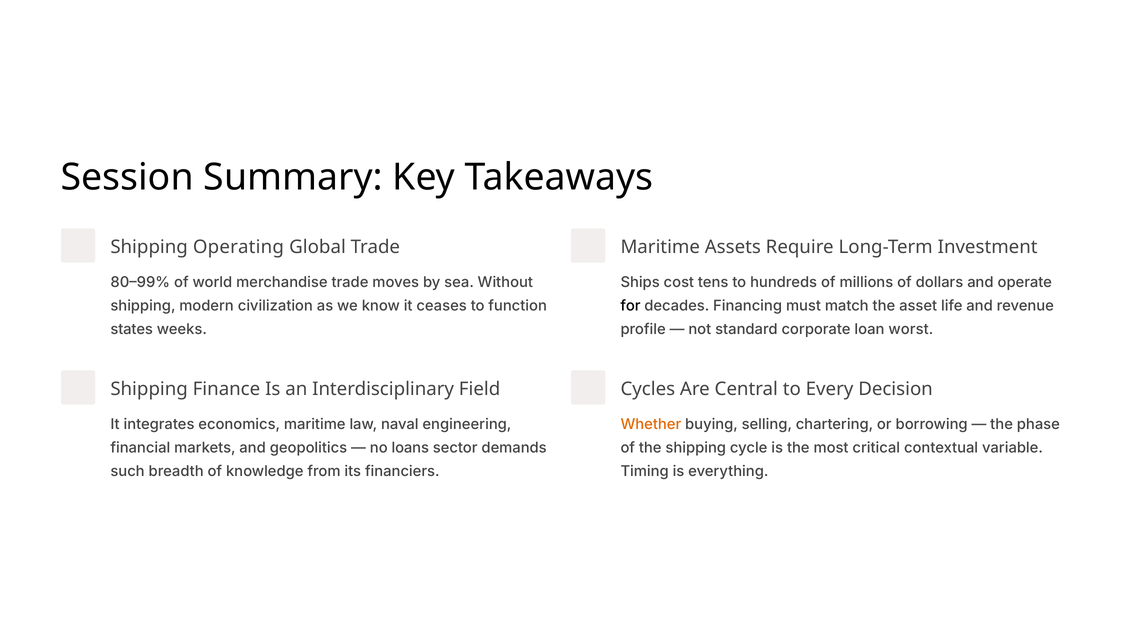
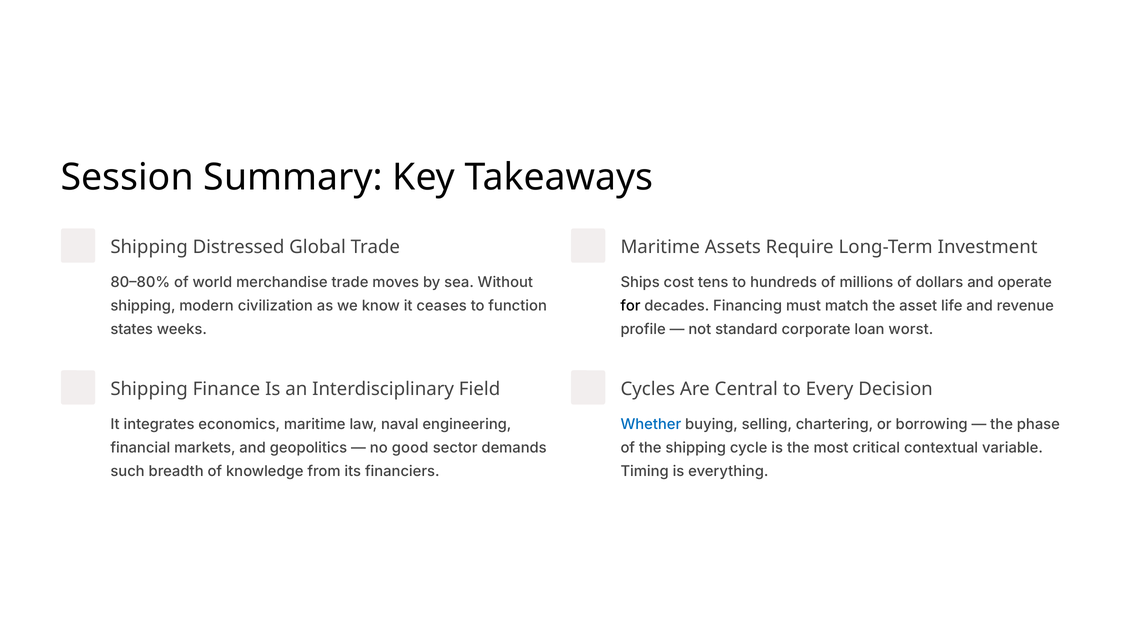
Operating: Operating -> Distressed (239, 247)
80–99%: 80–99% -> 80–80% (140, 282)
Whether colour: orange -> blue (651, 424)
loans: loans -> good (410, 448)
